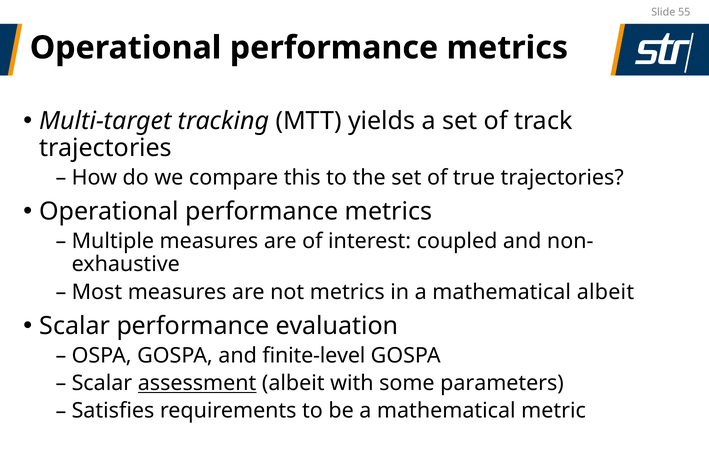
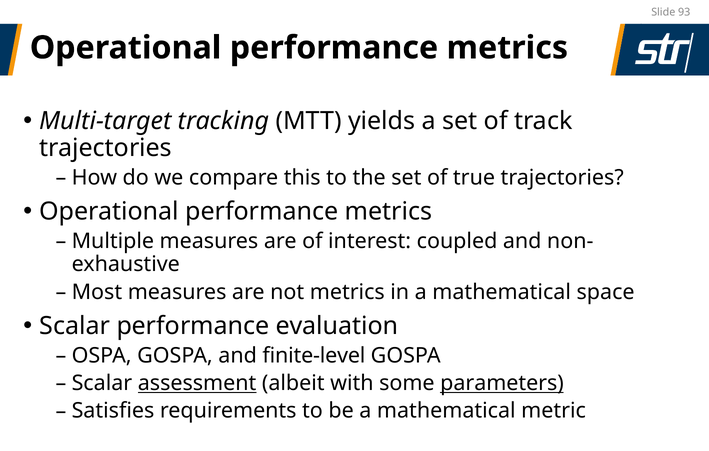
55: 55 -> 93 (684, 12)
mathematical albeit: albeit -> space (606, 292)
parameters underline: none -> present (502, 383)
